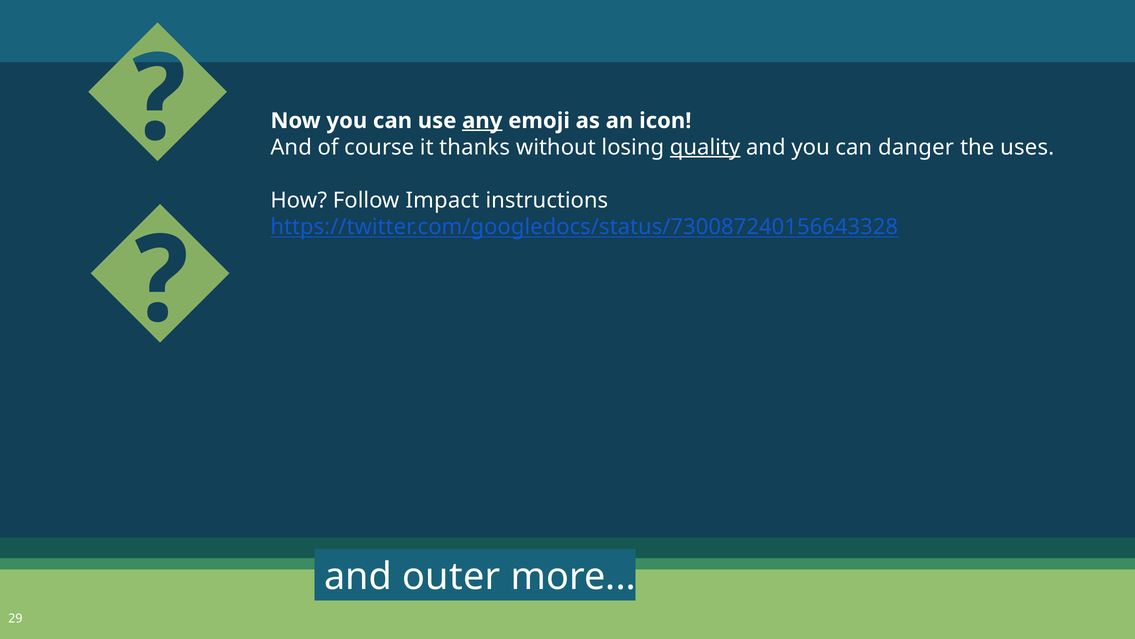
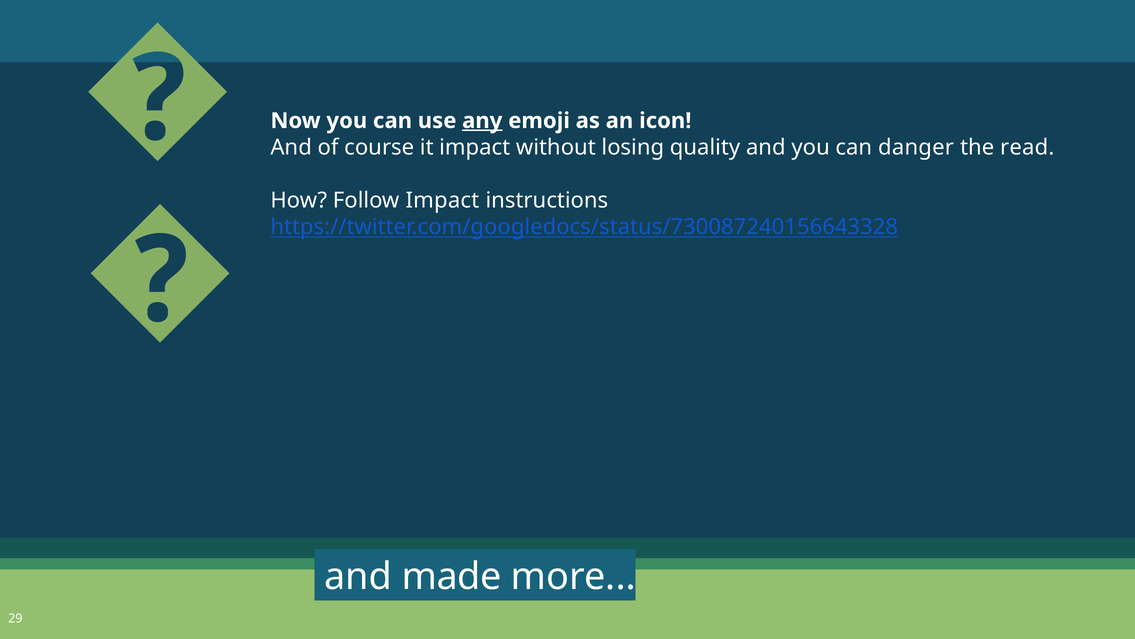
it thanks: thanks -> impact (475, 147)
quality underline: present -> none (705, 147)
uses: uses -> read (1027, 147)
outer: outer -> made (452, 576)
